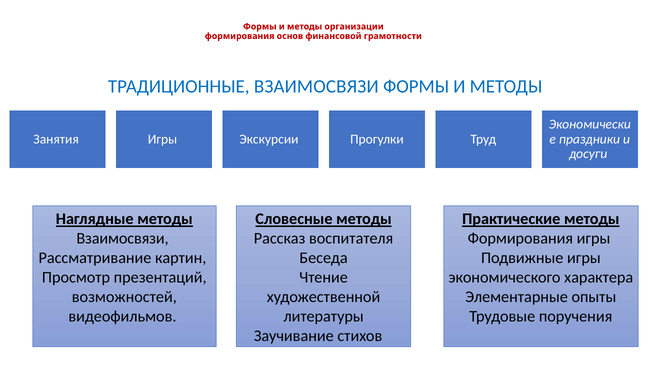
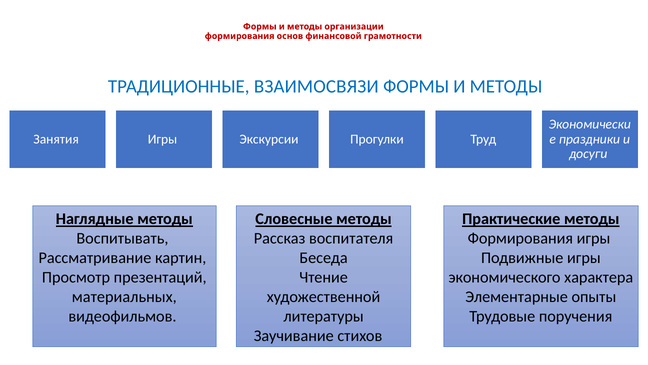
Взаимосвязи: Взаимосвязи -> Воспитывать (122, 238)
возможностей: возможностей -> материальных (124, 297)
